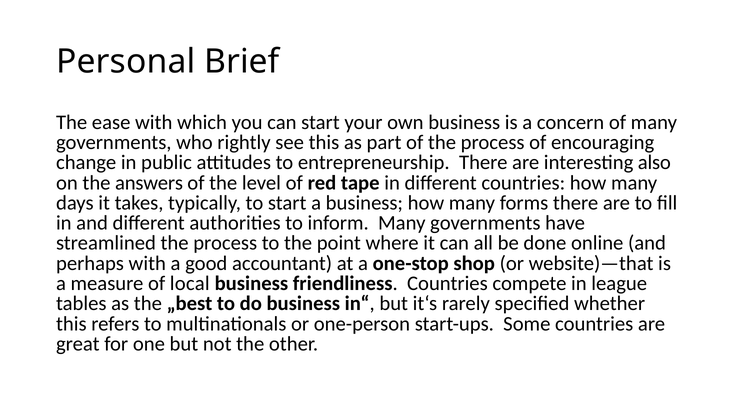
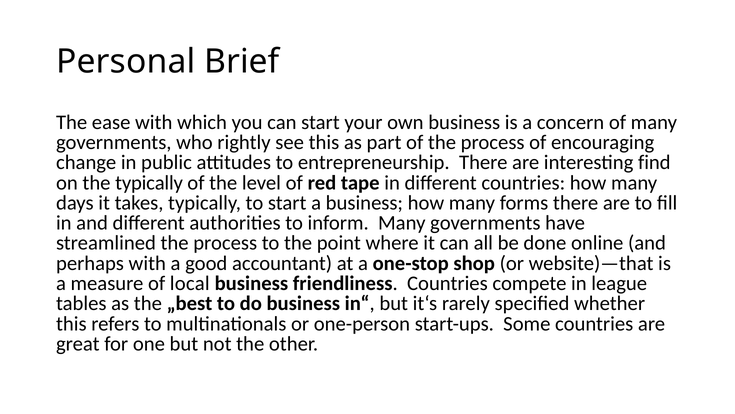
also: also -> find (654, 162)
the answers: answers -> typically (149, 182)
